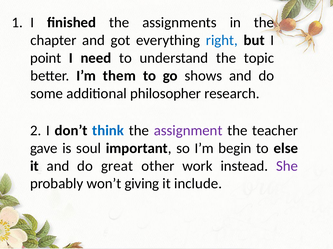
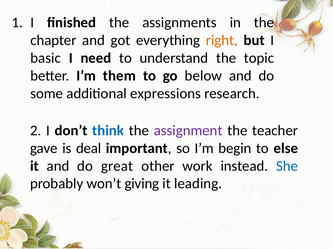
right colour: blue -> orange (222, 40)
point: point -> basic (46, 58)
shows: shows -> below (203, 76)
philosopher: philosopher -> expressions (166, 94)
soul: soul -> deal (89, 149)
She colour: purple -> blue (287, 166)
include: include -> leading (198, 184)
